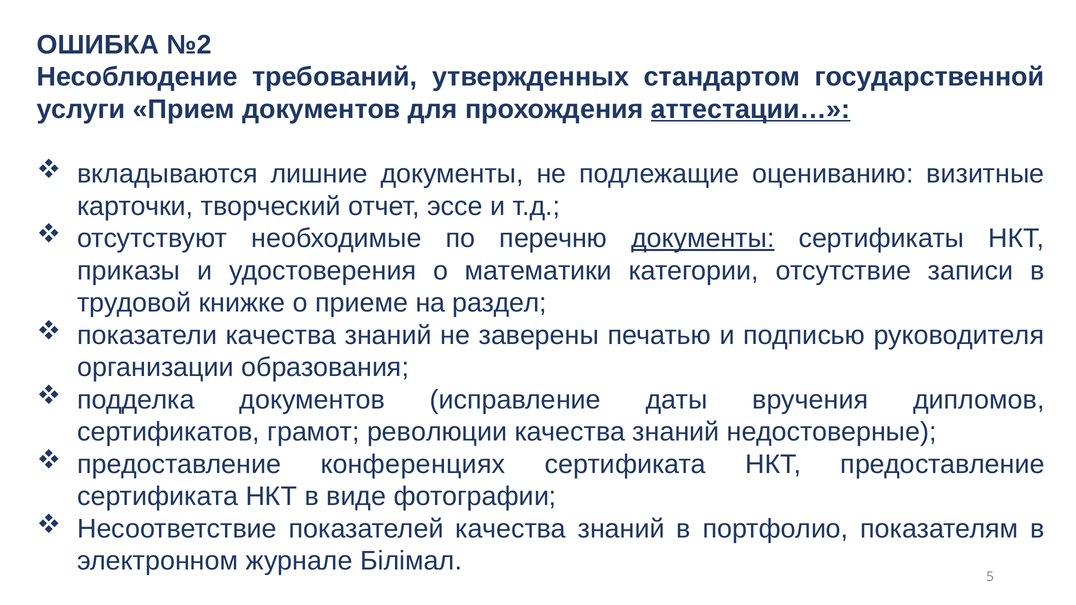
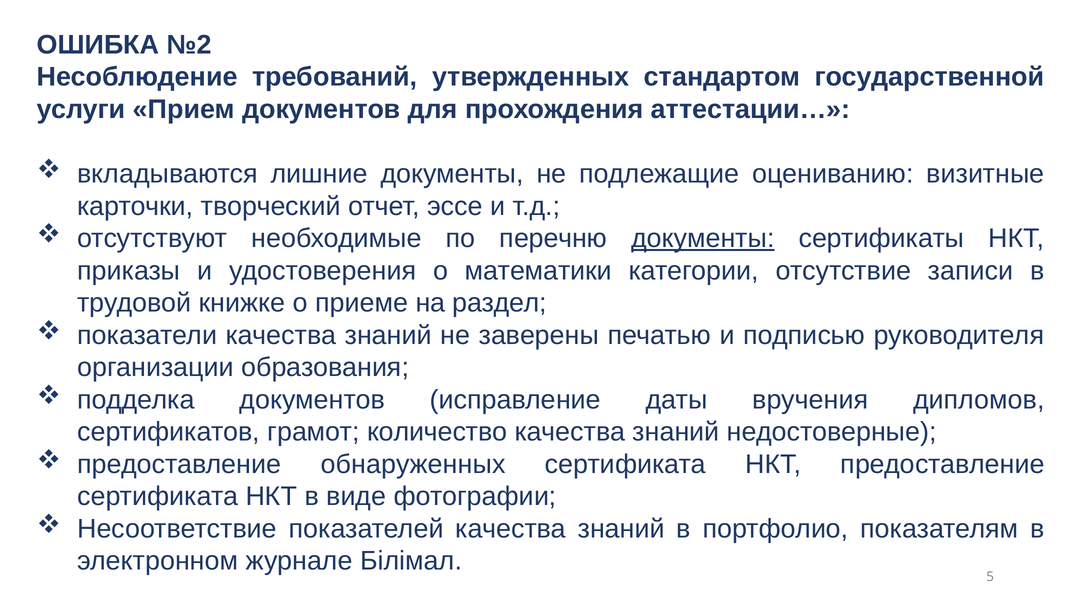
аттестации… underline: present -> none (751, 109)
революции: революции -> количество (437, 432)
конференциях: конференциях -> обнаруженных (413, 464)
